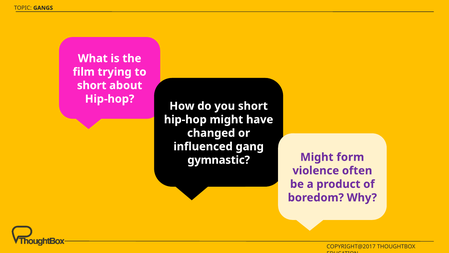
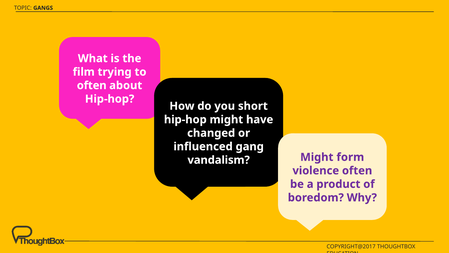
short: short -> often (92, 85)
gymnastic: gymnastic -> vandalism (219, 160)
